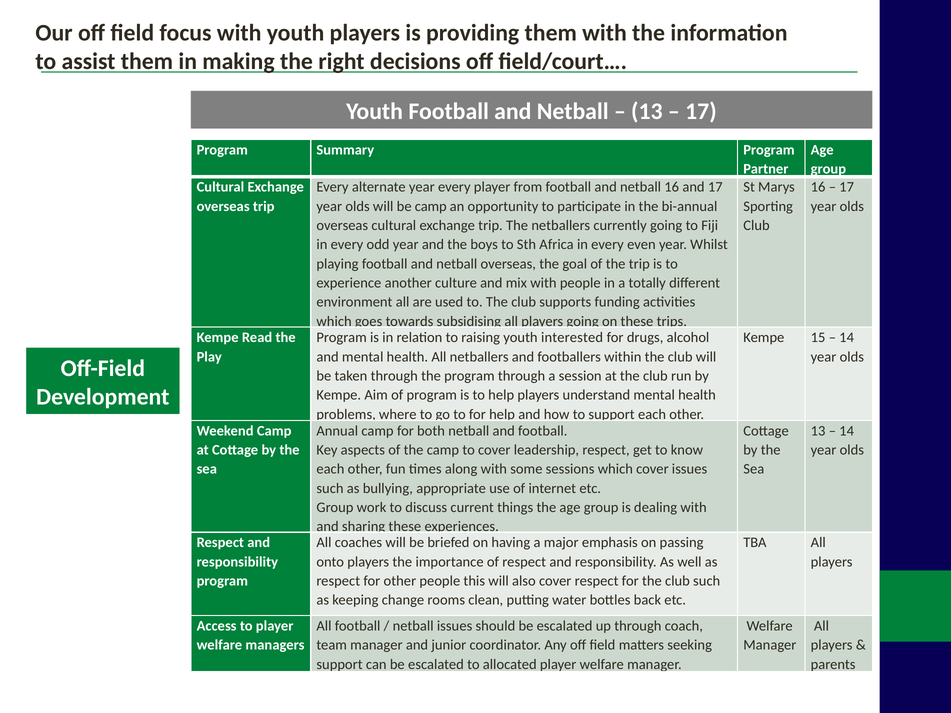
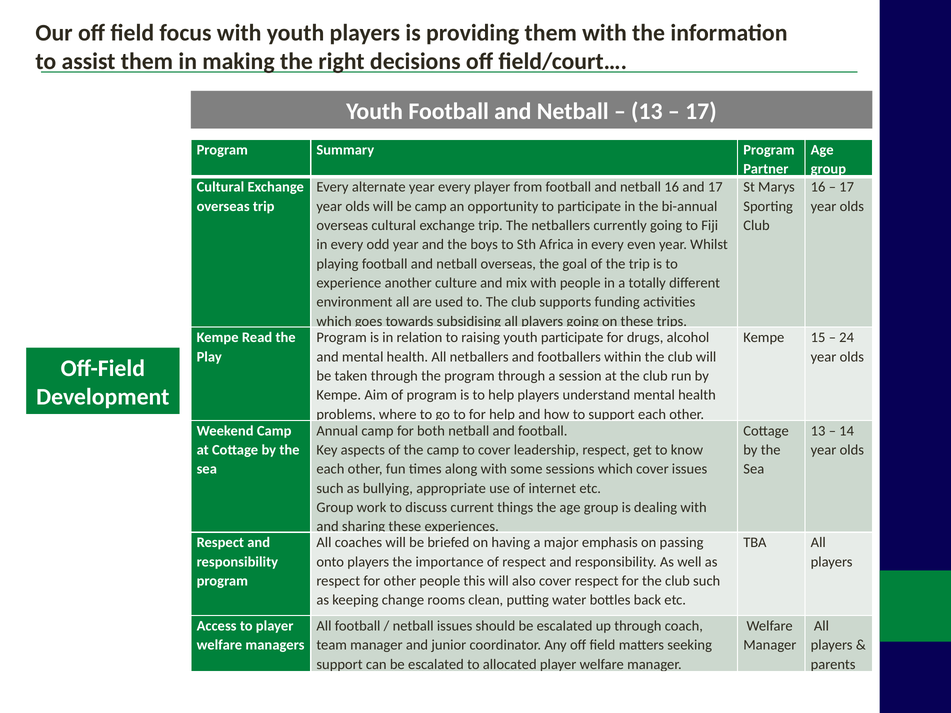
youth interested: interested -> participate (572, 338)
14: 14 -> 24 (847, 338)
